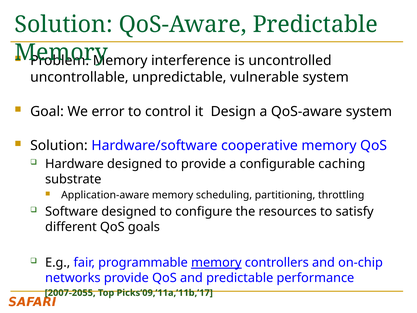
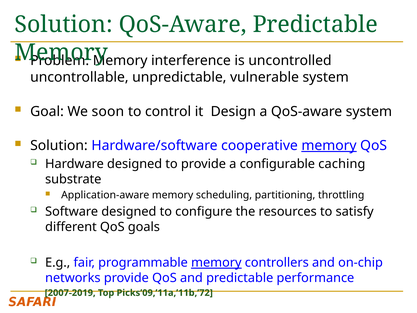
error: error -> soon (108, 111)
memory underline: none -> present (329, 145)
2007-2055: 2007-2055 -> 2007-2019 (70, 293)
Picks’09,’11a,’11b,’17: Picks’09,’11a,’11b,’17 -> Picks’09,’11a,’11b,’72 (165, 293)
